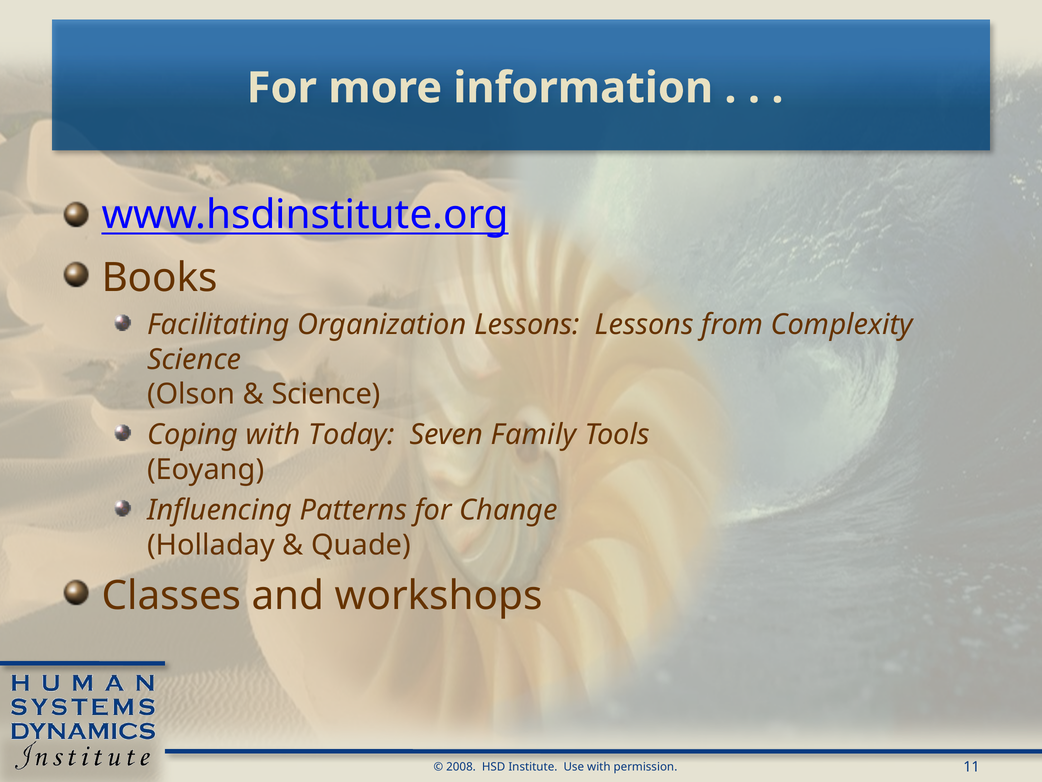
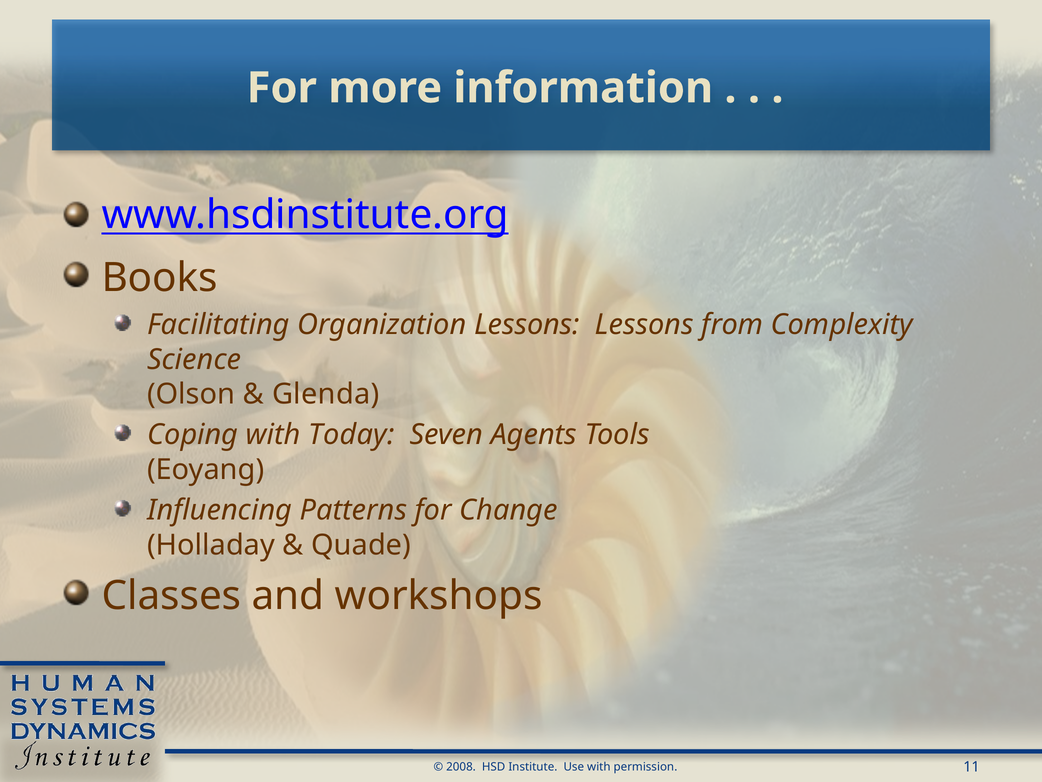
Science: Science -> Glenda (326, 394)
Family: Family -> Agents (534, 435)
